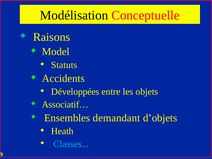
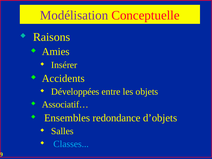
Modélisation colour: black -> purple (74, 15)
Model: Model -> Amies (56, 52)
Statuts: Statuts -> Insérer (64, 65)
demandant: demandant -> redondance (117, 118)
Heath: Heath -> Salles (62, 131)
